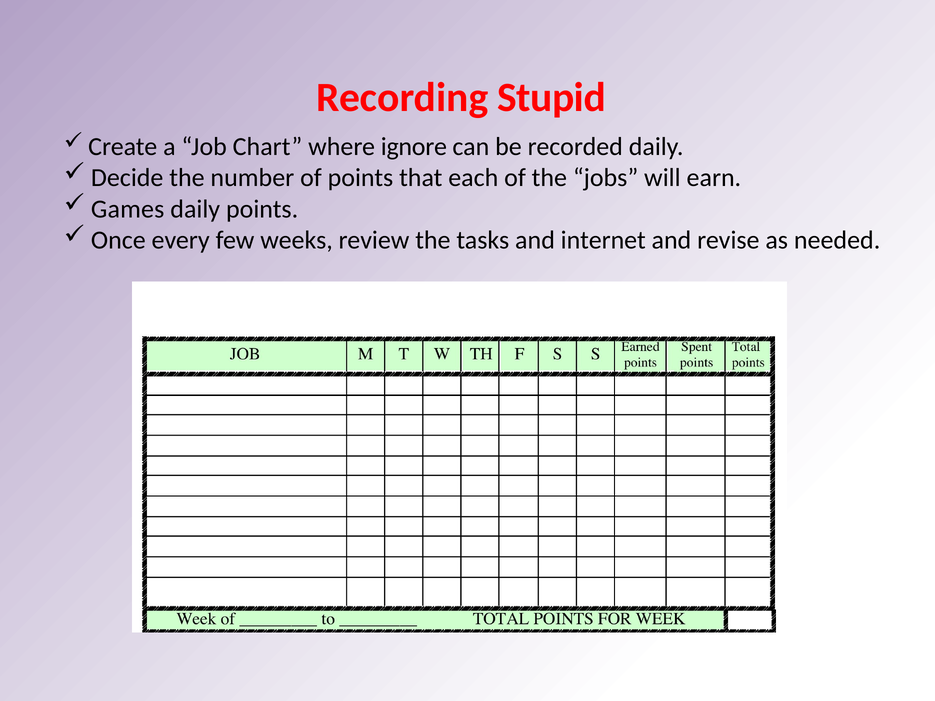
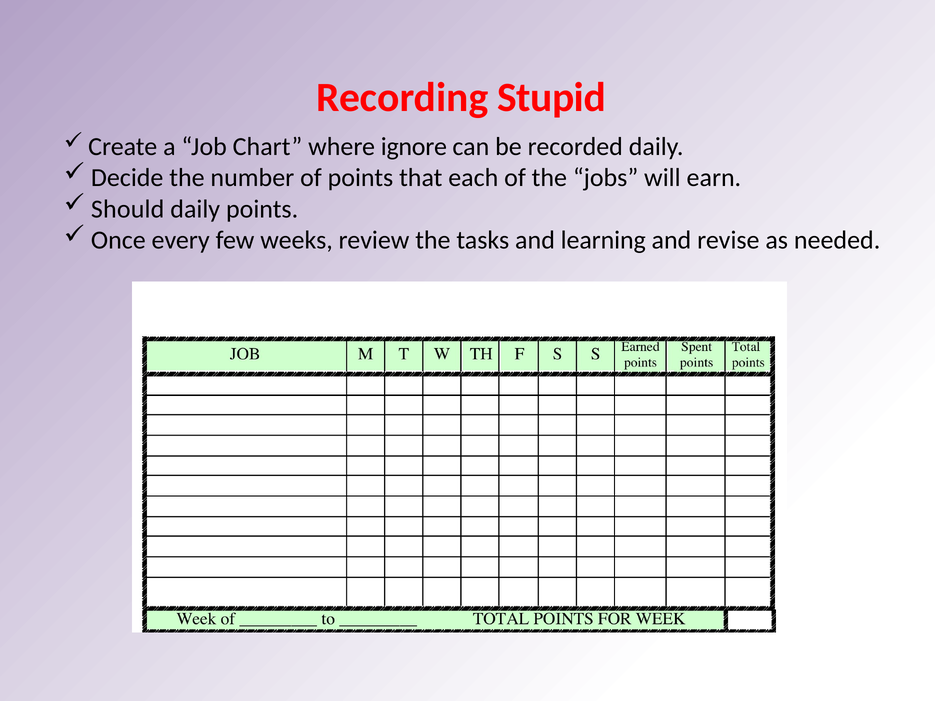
Games: Games -> Should (128, 209)
internet: internet -> learning (603, 240)
